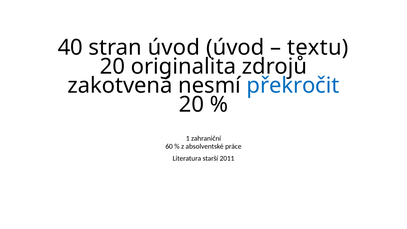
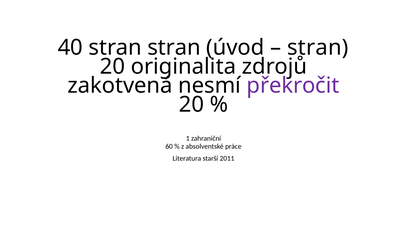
stran úvod: úvod -> stran (174, 47)
textu: textu -> stran (318, 47)
překročit colour: blue -> purple (293, 86)
